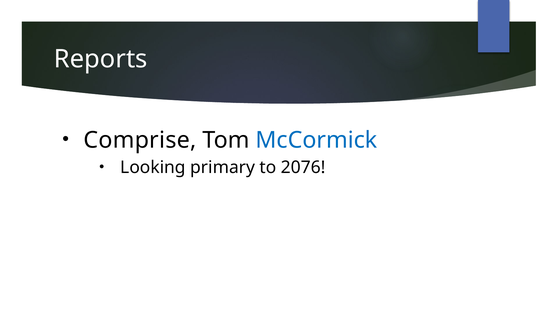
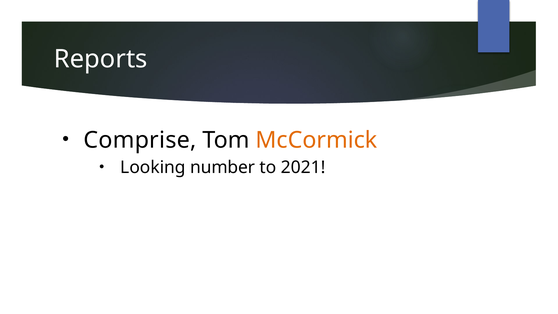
McCormick colour: blue -> orange (316, 140)
primary: primary -> number (223, 167)
2076: 2076 -> 2021 (303, 167)
